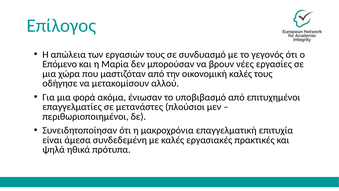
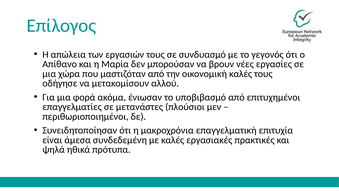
Επόμενο: Επόμενο -> Απίθανο (60, 64)
